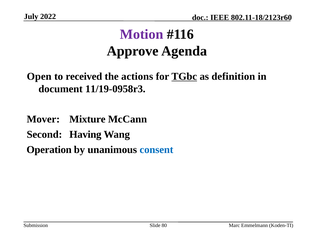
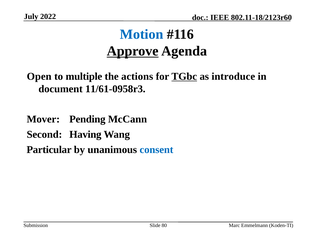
Motion colour: purple -> blue (142, 34)
Approve underline: none -> present (133, 51)
received: received -> multiple (84, 77)
definition: definition -> introduce (233, 77)
11/19-0958r3: 11/19-0958r3 -> 11/61-0958r3 (115, 89)
Mixture: Mixture -> Pending (87, 120)
Operation: Operation -> Particular (49, 150)
